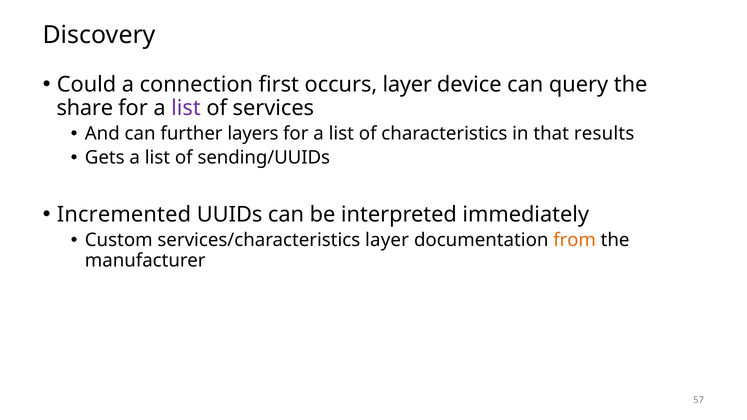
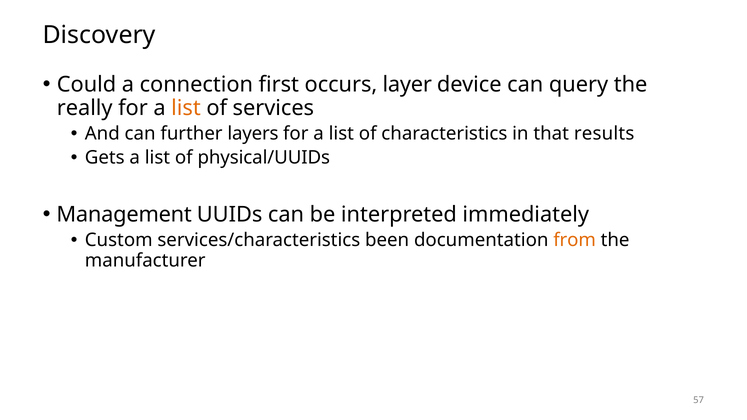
share: share -> really (85, 108)
list colour: purple -> orange (186, 108)
sending/UUIDs: sending/UUIDs -> physical/UUIDs (264, 158)
Incremented: Incremented -> Management (124, 215)
services/characteristics layer: layer -> been (387, 240)
